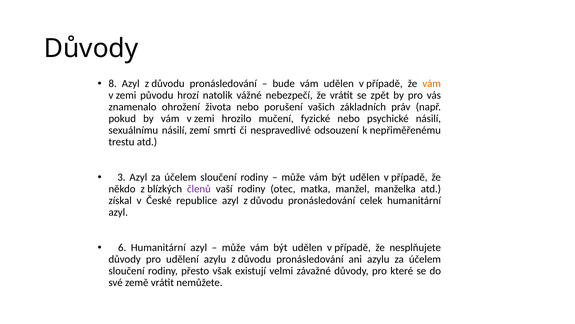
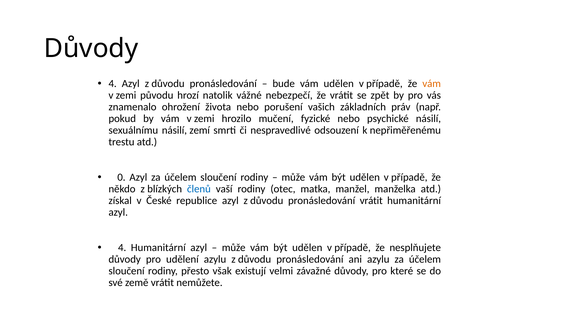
8: 8 -> 4 (113, 83)
3: 3 -> 0 (121, 177)
členů colour: purple -> blue (199, 189)
pronásledování celek: celek -> vrátit (371, 200)
6: 6 -> 4 (122, 247)
